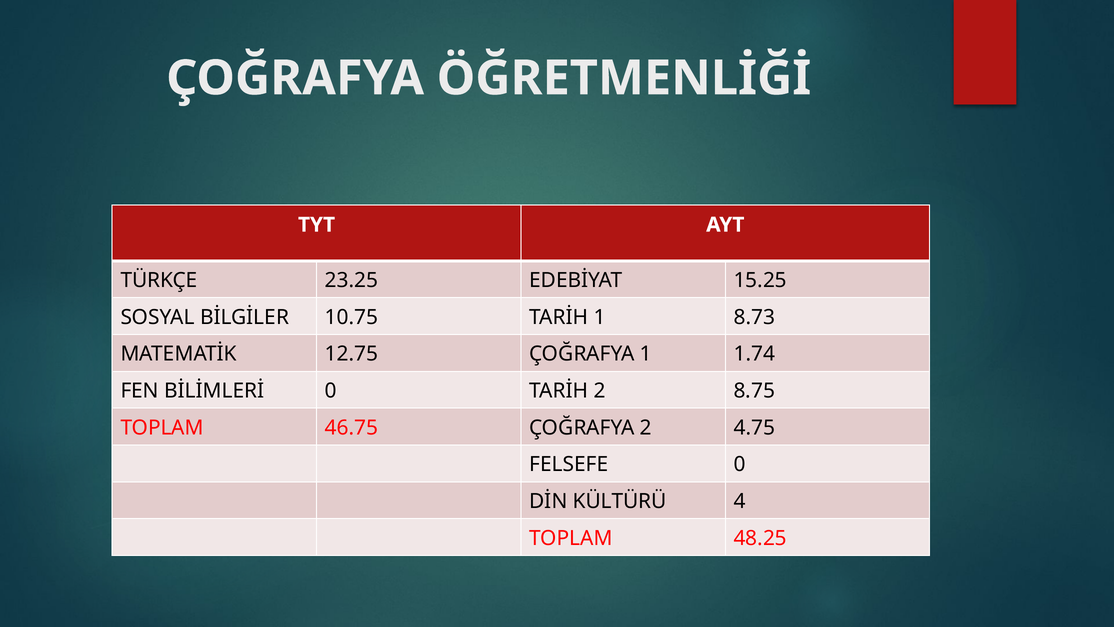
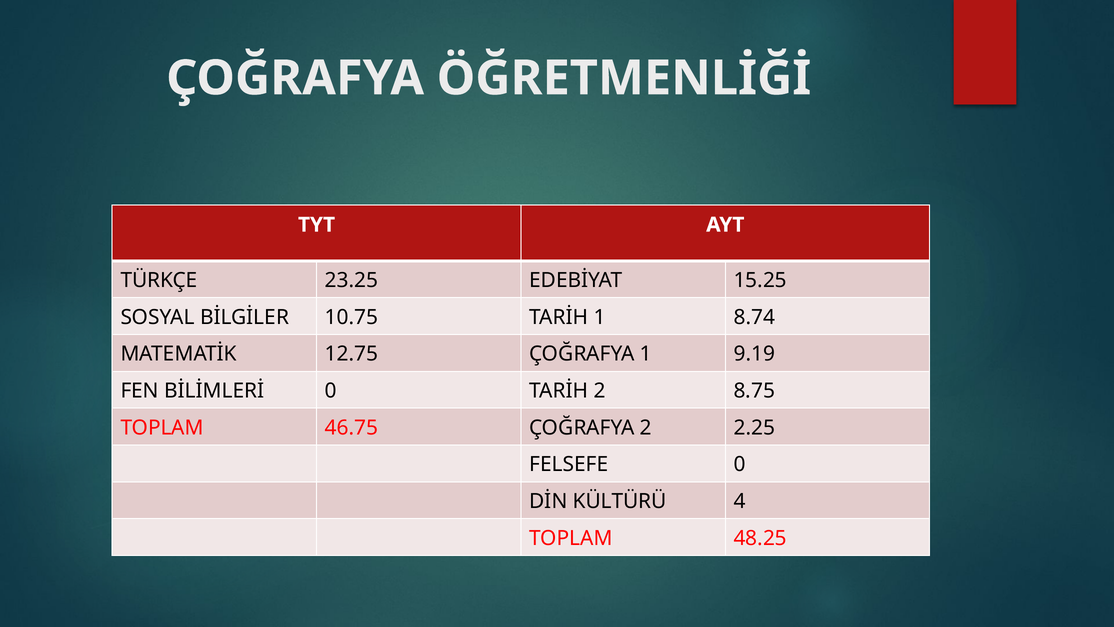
8.73: 8.73 -> 8.74 (754, 317)
1.74: 1.74 -> 9.19 (754, 354)
4.75: 4.75 -> 2.25 (754, 427)
